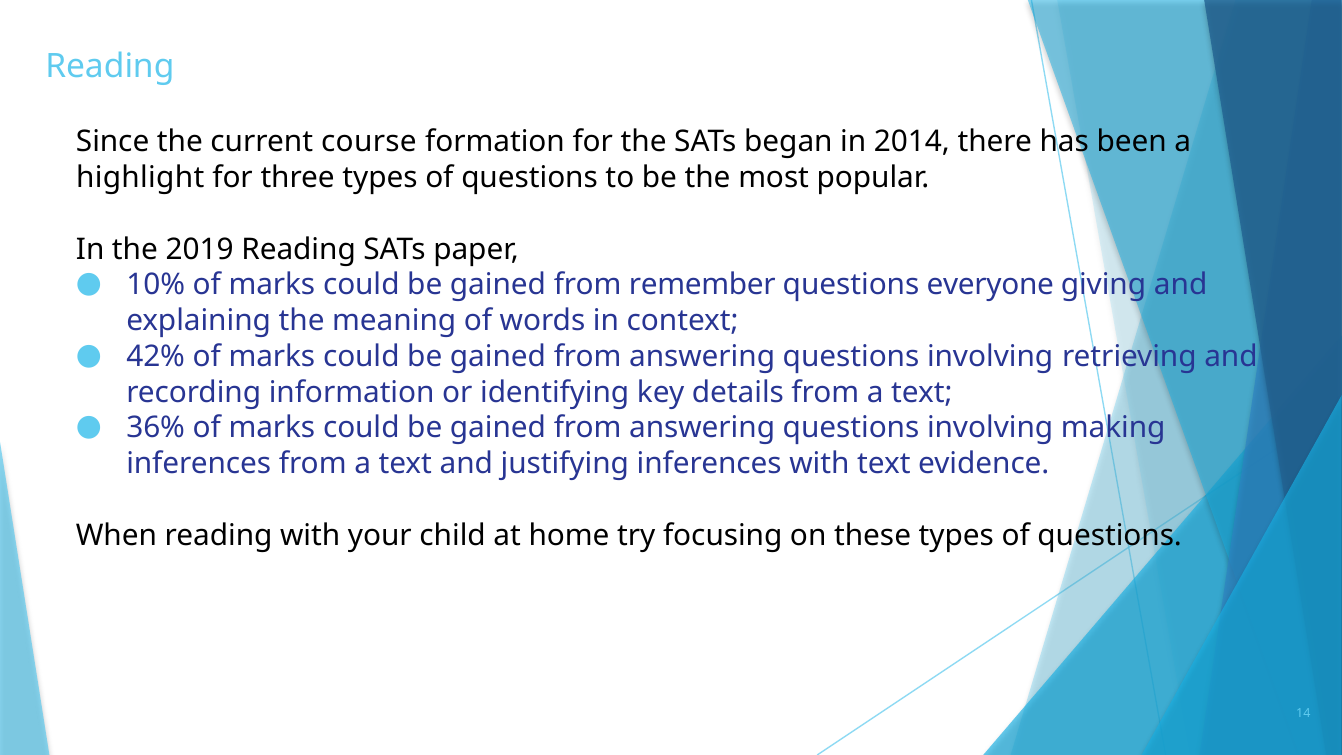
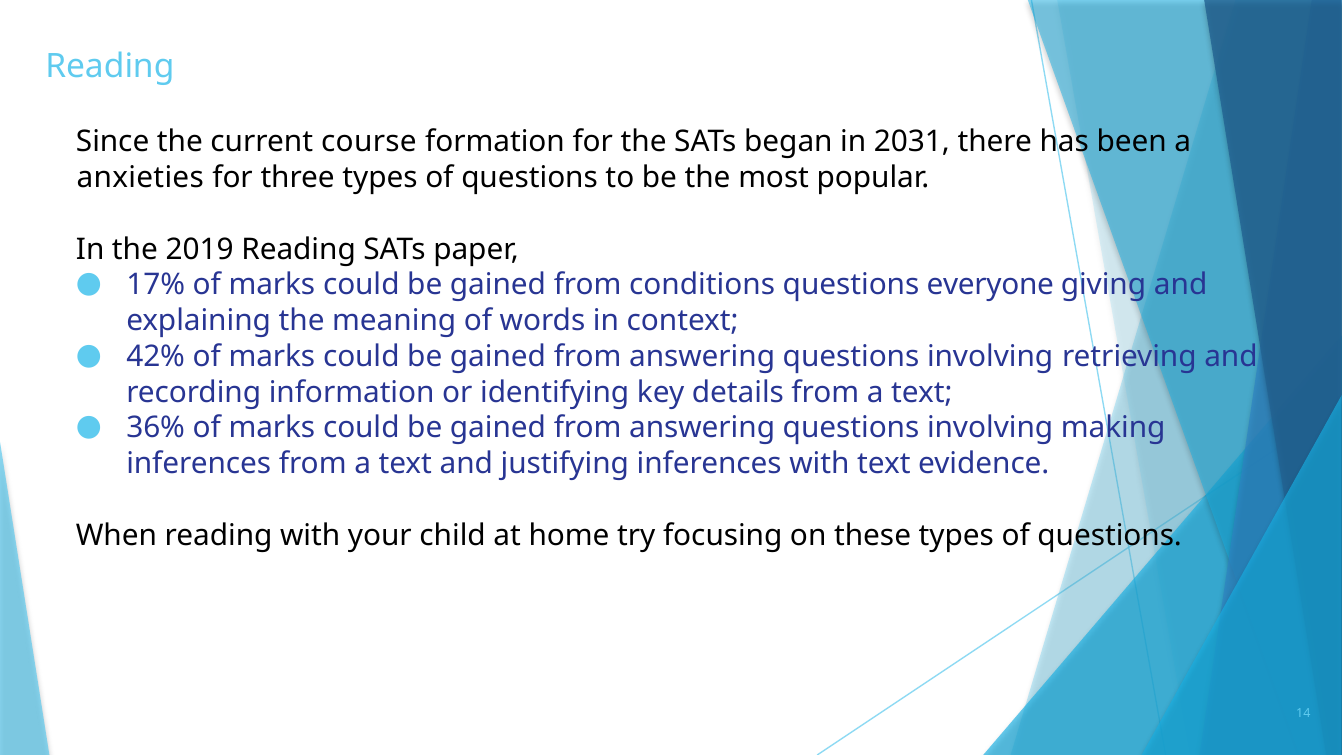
2014: 2014 -> 2031 (912, 142)
highlight: highlight -> anxieties (140, 178)
10%: 10% -> 17% (156, 285)
remember: remember -> conditions (702, 285)
